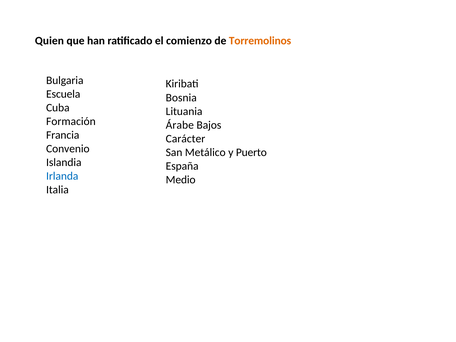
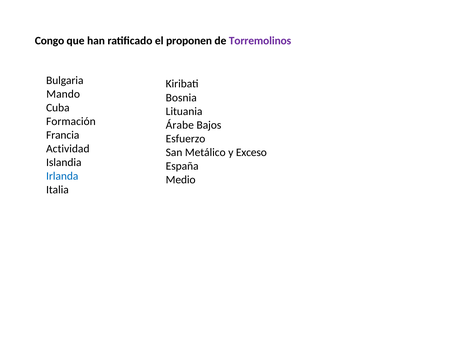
Quien: Quien -> Congo (50, 41)
comienzo: comienzo -> proponen (189, 41)
Torremolinos colour: orange -> purple (260, 41)
Escuela: Escuela -> Mando (63, 94)
Carácter: Carácter -> Esfuerzo (186, 139)
Convenio: Convenio -> Actividad (68, 149)
Puerto: Puerto -> Exceso (251, 152)
